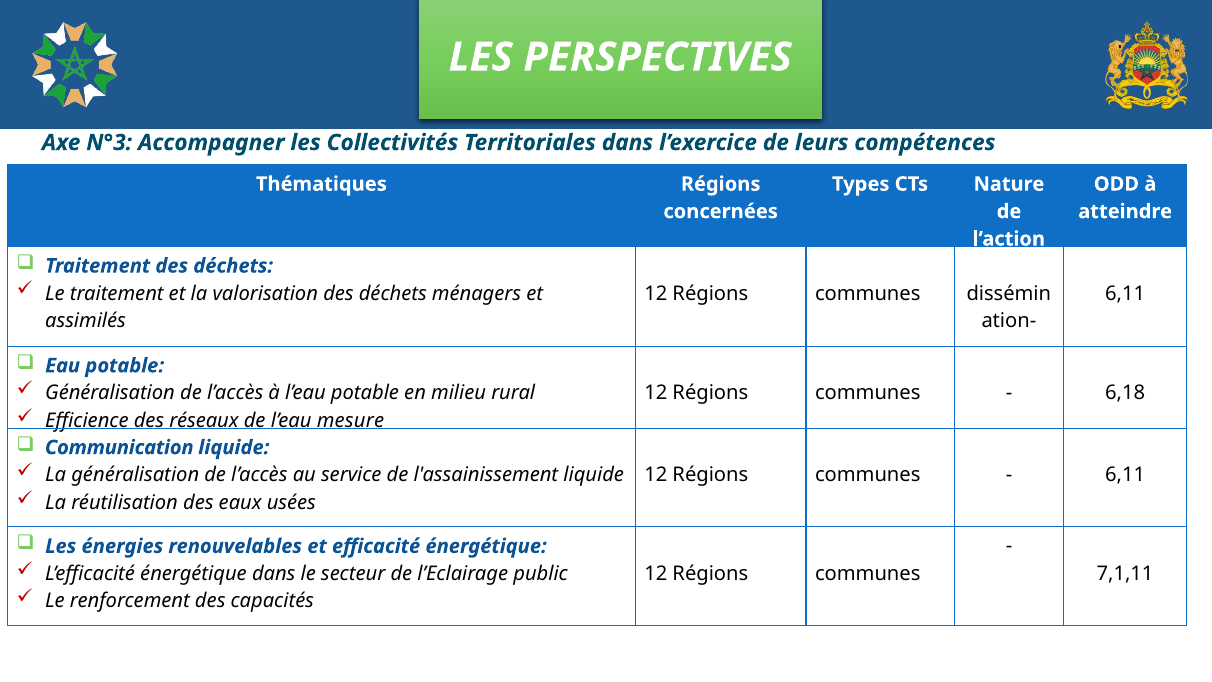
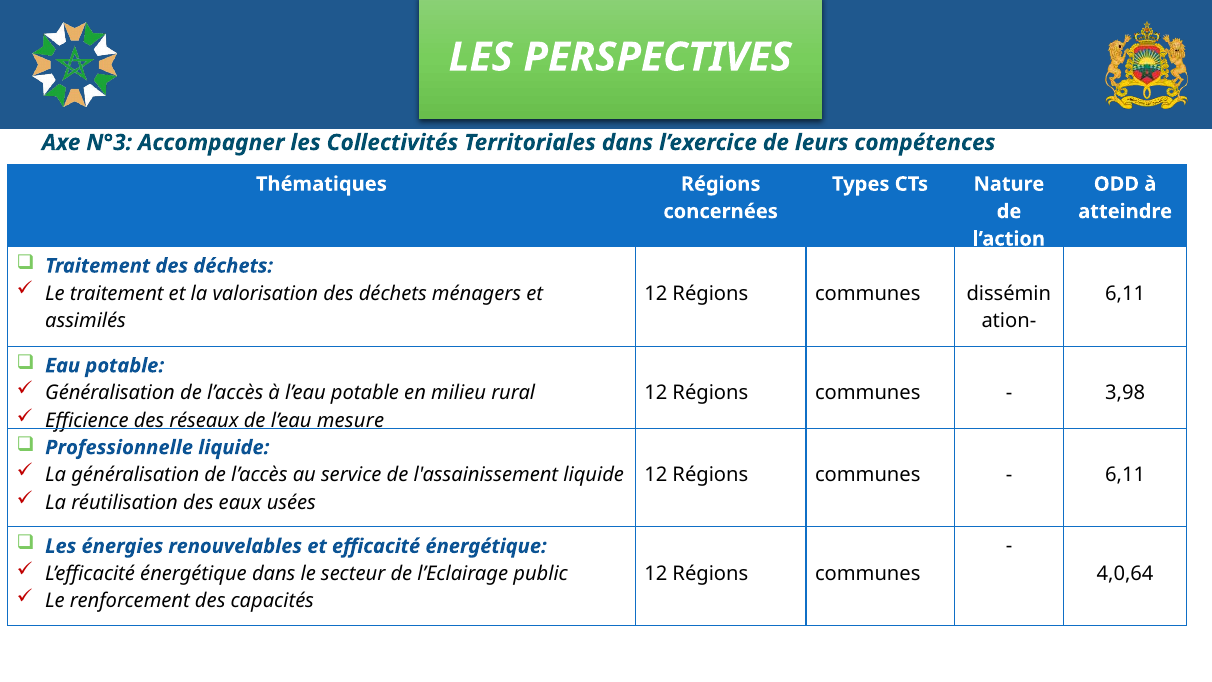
6,18: 6,18 -> 3,98 (1125, 393)
Communication: Communication -> Professionnelle (119, 447)
7,1,11: 7,1,11 -> 4,0,64 (1125, 573)
